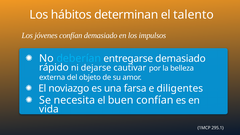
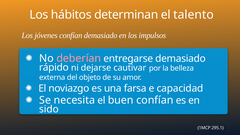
deberían colour: light blue -> pink (79, 58)
diligentes: diligentes -> capacidad (180, 88)
vida: vida -> sido (49, 109)
